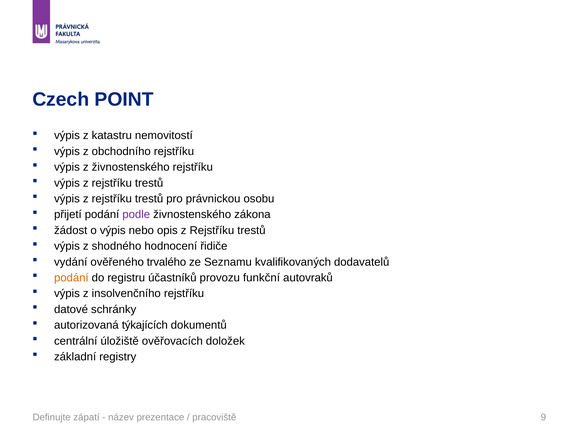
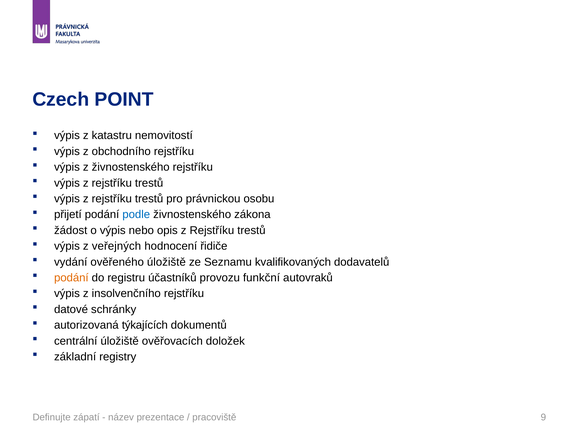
podle colour: purple -> blue (136, 215)
shodného: shodného -> veřejných (116, 246)
ověřeného trvalého: trvalého -> úložiště (166, 262)
